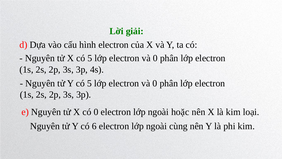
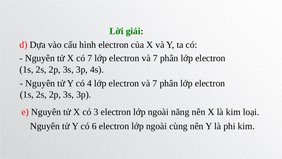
X có 5: 5 -> 7 (90, 58)
0: 0 -> 7 (155, 58)
Y có 5: 5 -> 4 (89, 83)
0: 0 -> 7 (155, 83)
có 0: 0 -> 3 (96, 112)
hoặc: hoặc -> năng (180, 112)
